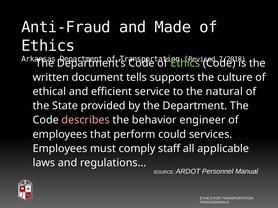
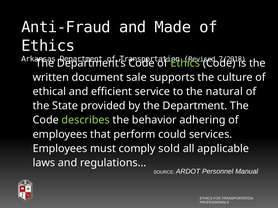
tells: tells -> sale (137, 77)
describes colour: pink -> light green (86, 120)
engineer: engineer -> adhering (203, 120)
staff: staff -> sold (169, 149)
